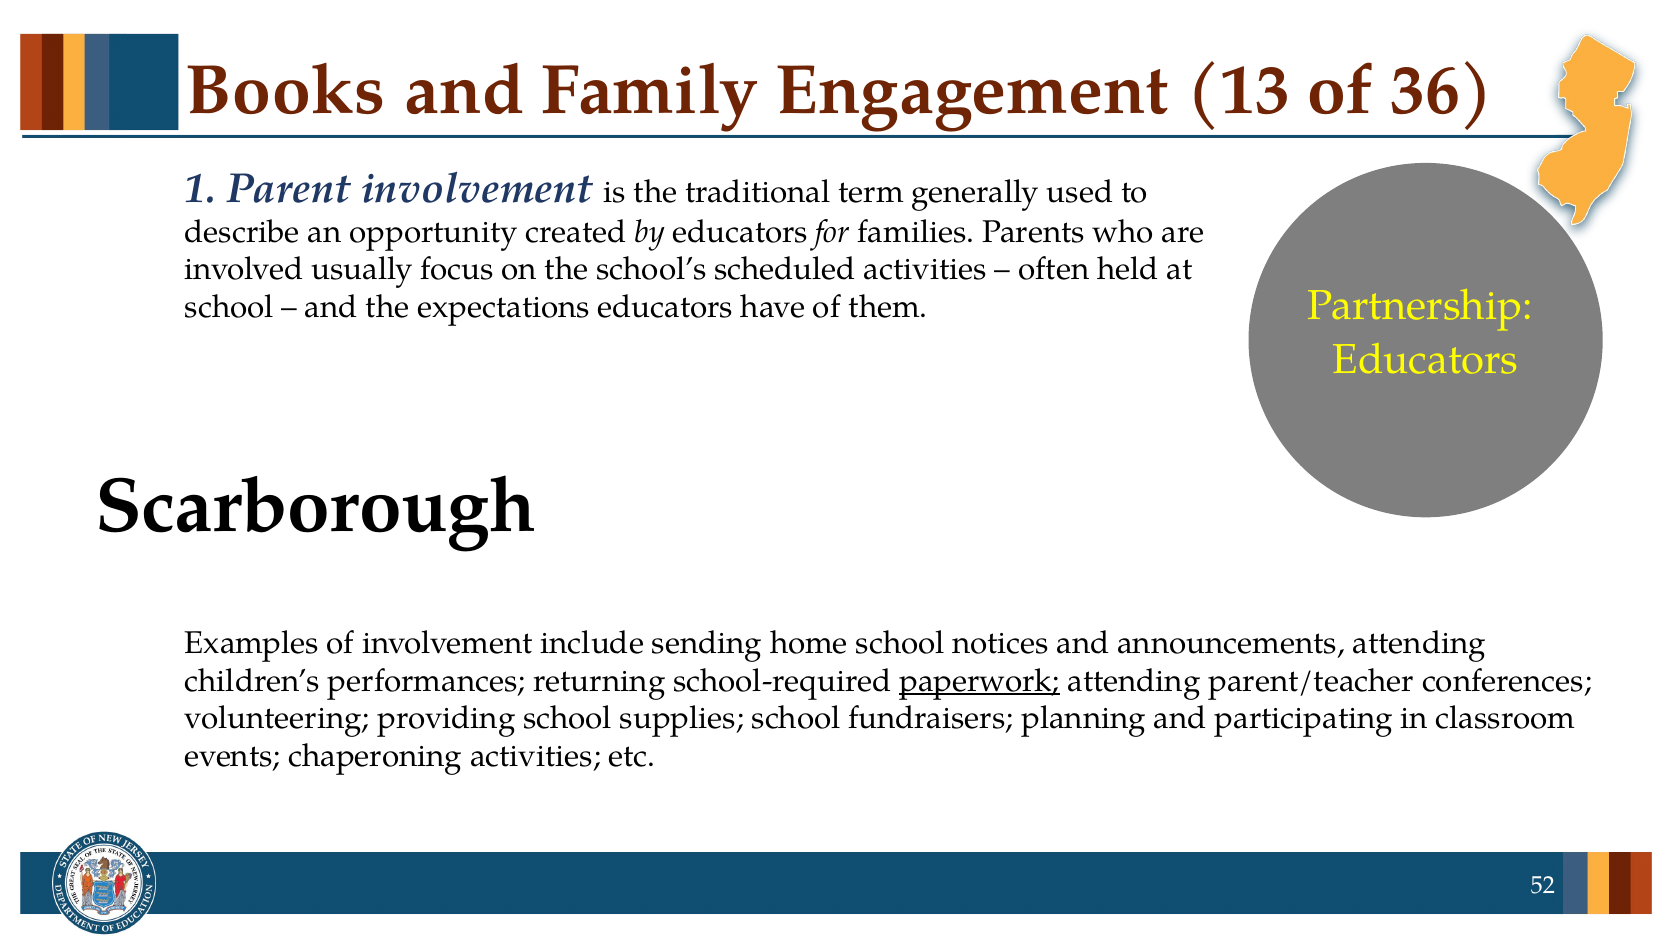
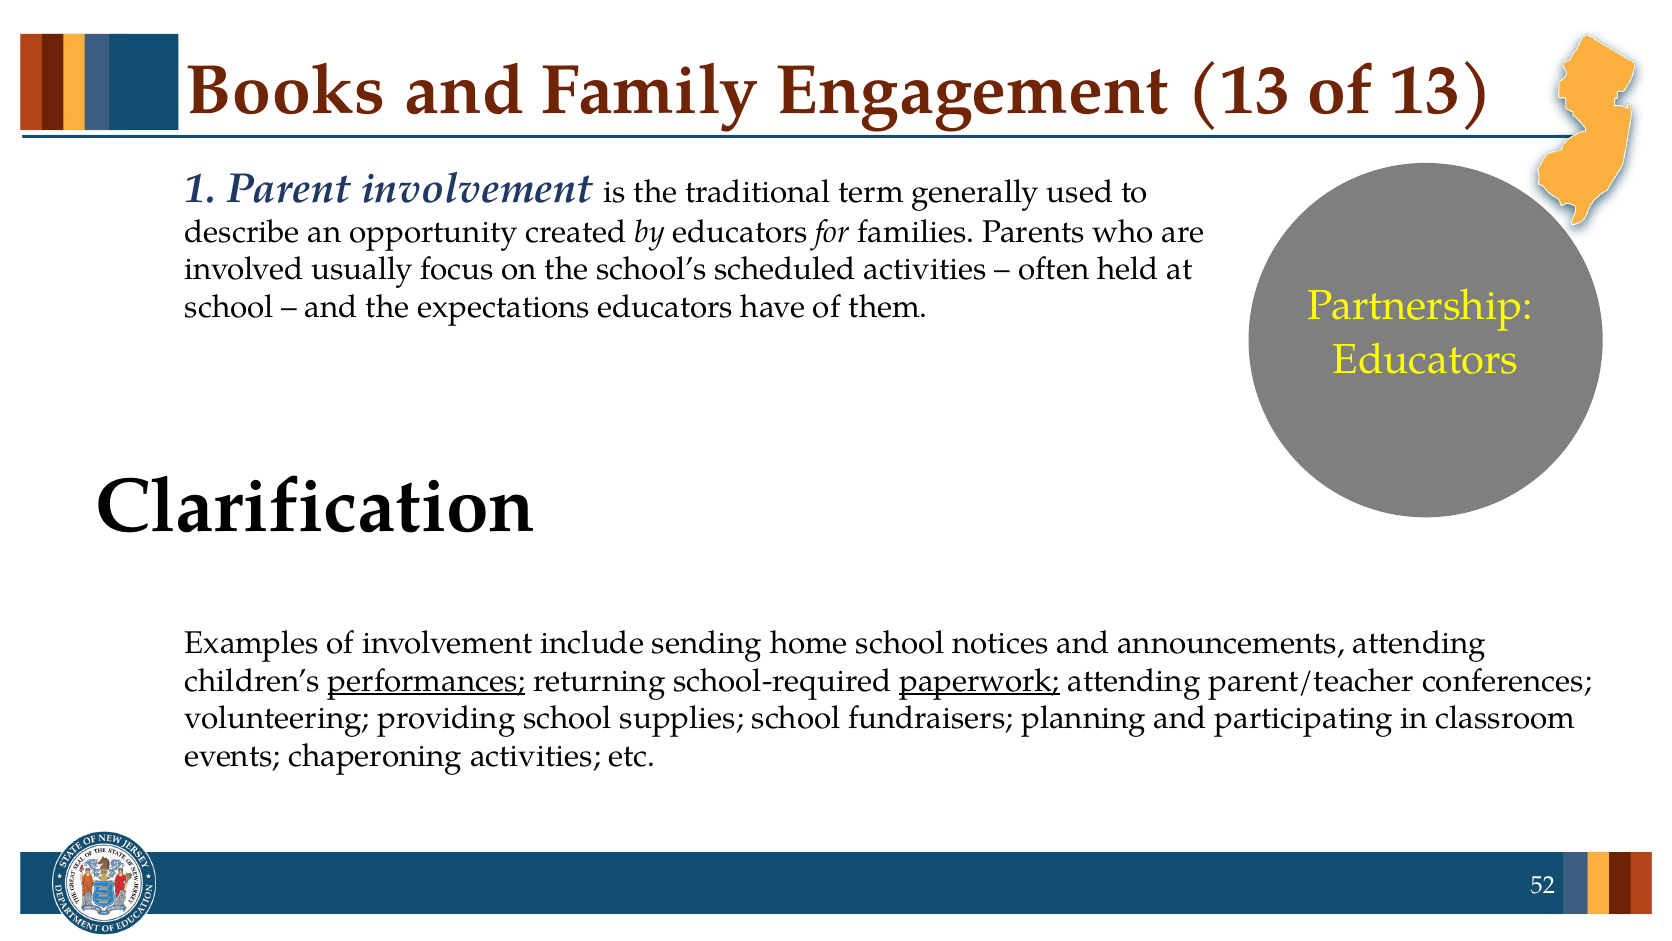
of 36: 36 -> 13 (1442, 91)
Scarborough: Scarborough -> Clarification (315, 506)
performances underline: none -> present (427, 680)
